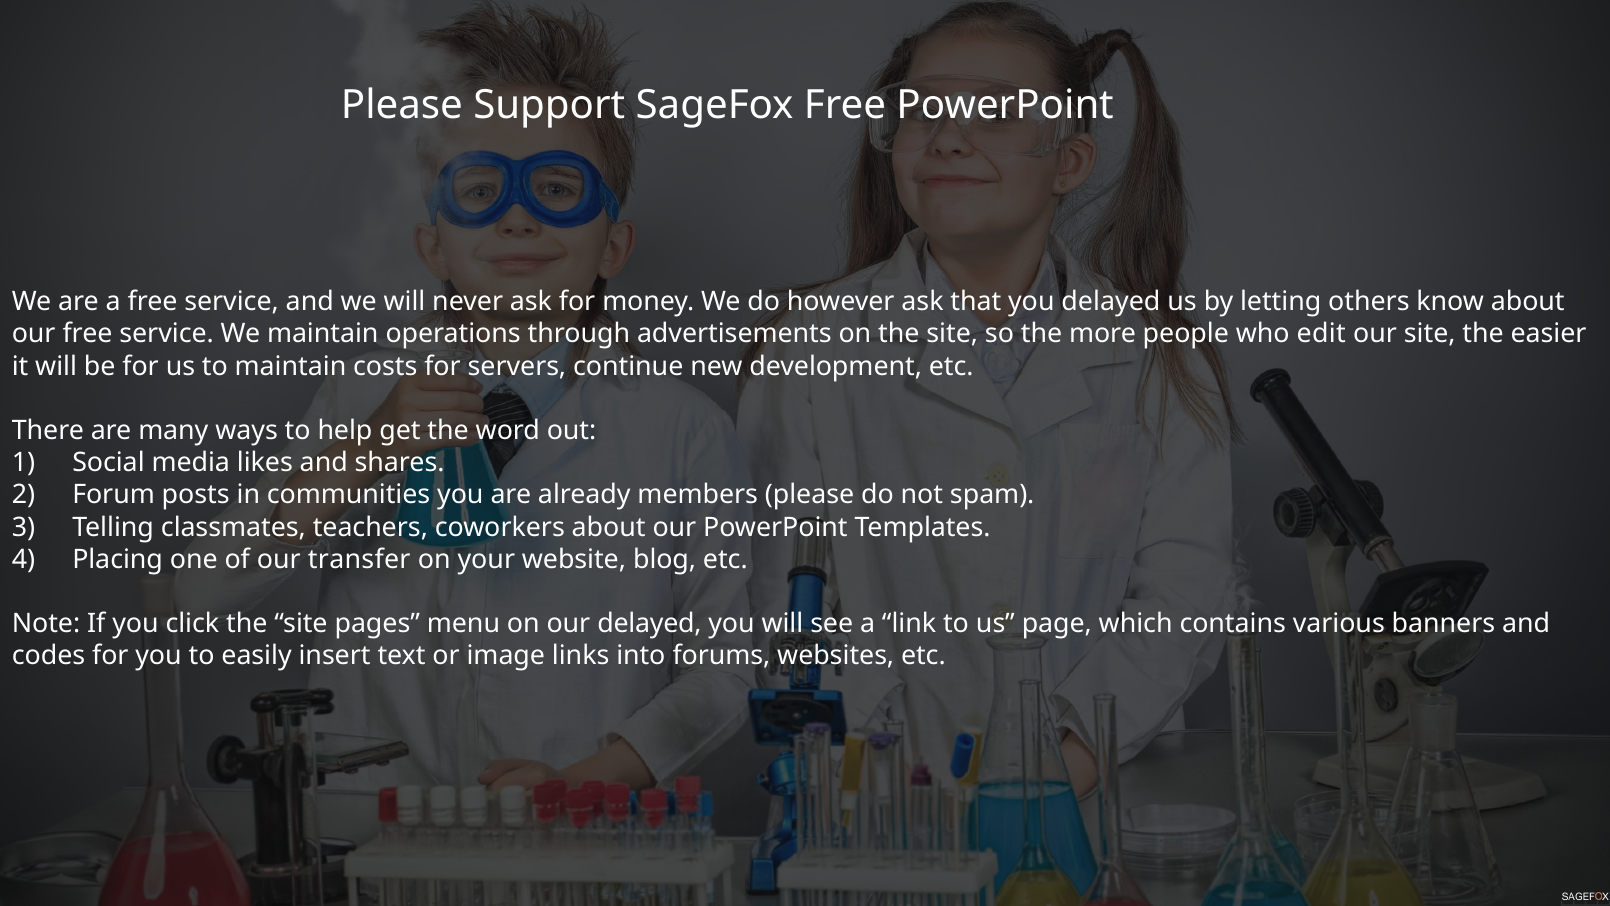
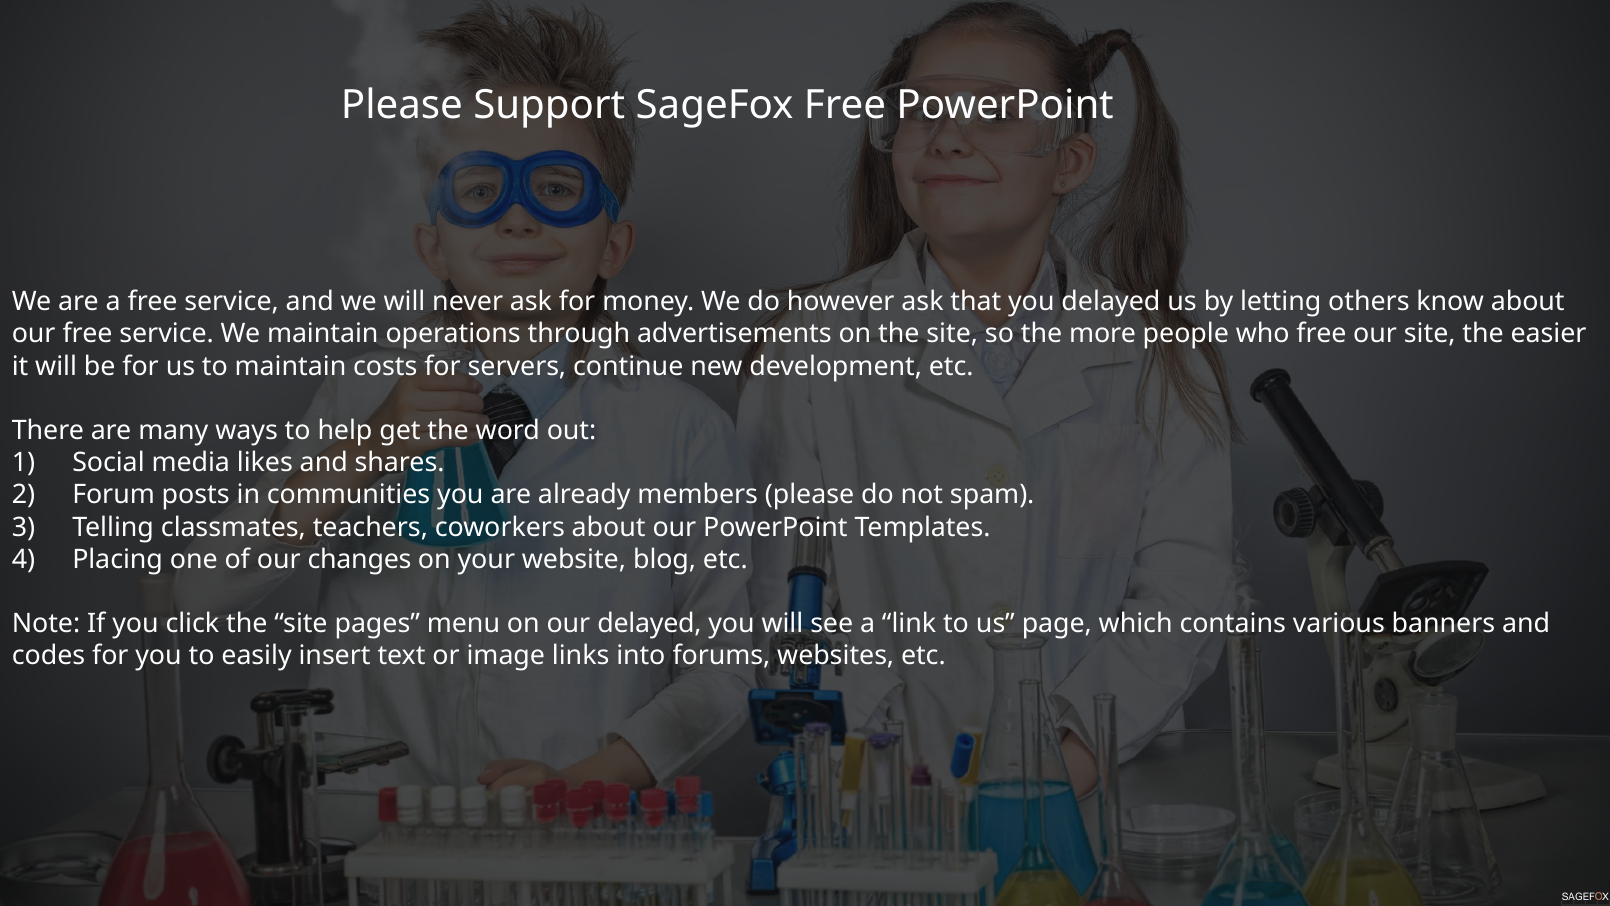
who edit: edit -> free (1321, 334)
transfer: transfer -> changes (360, 559)
